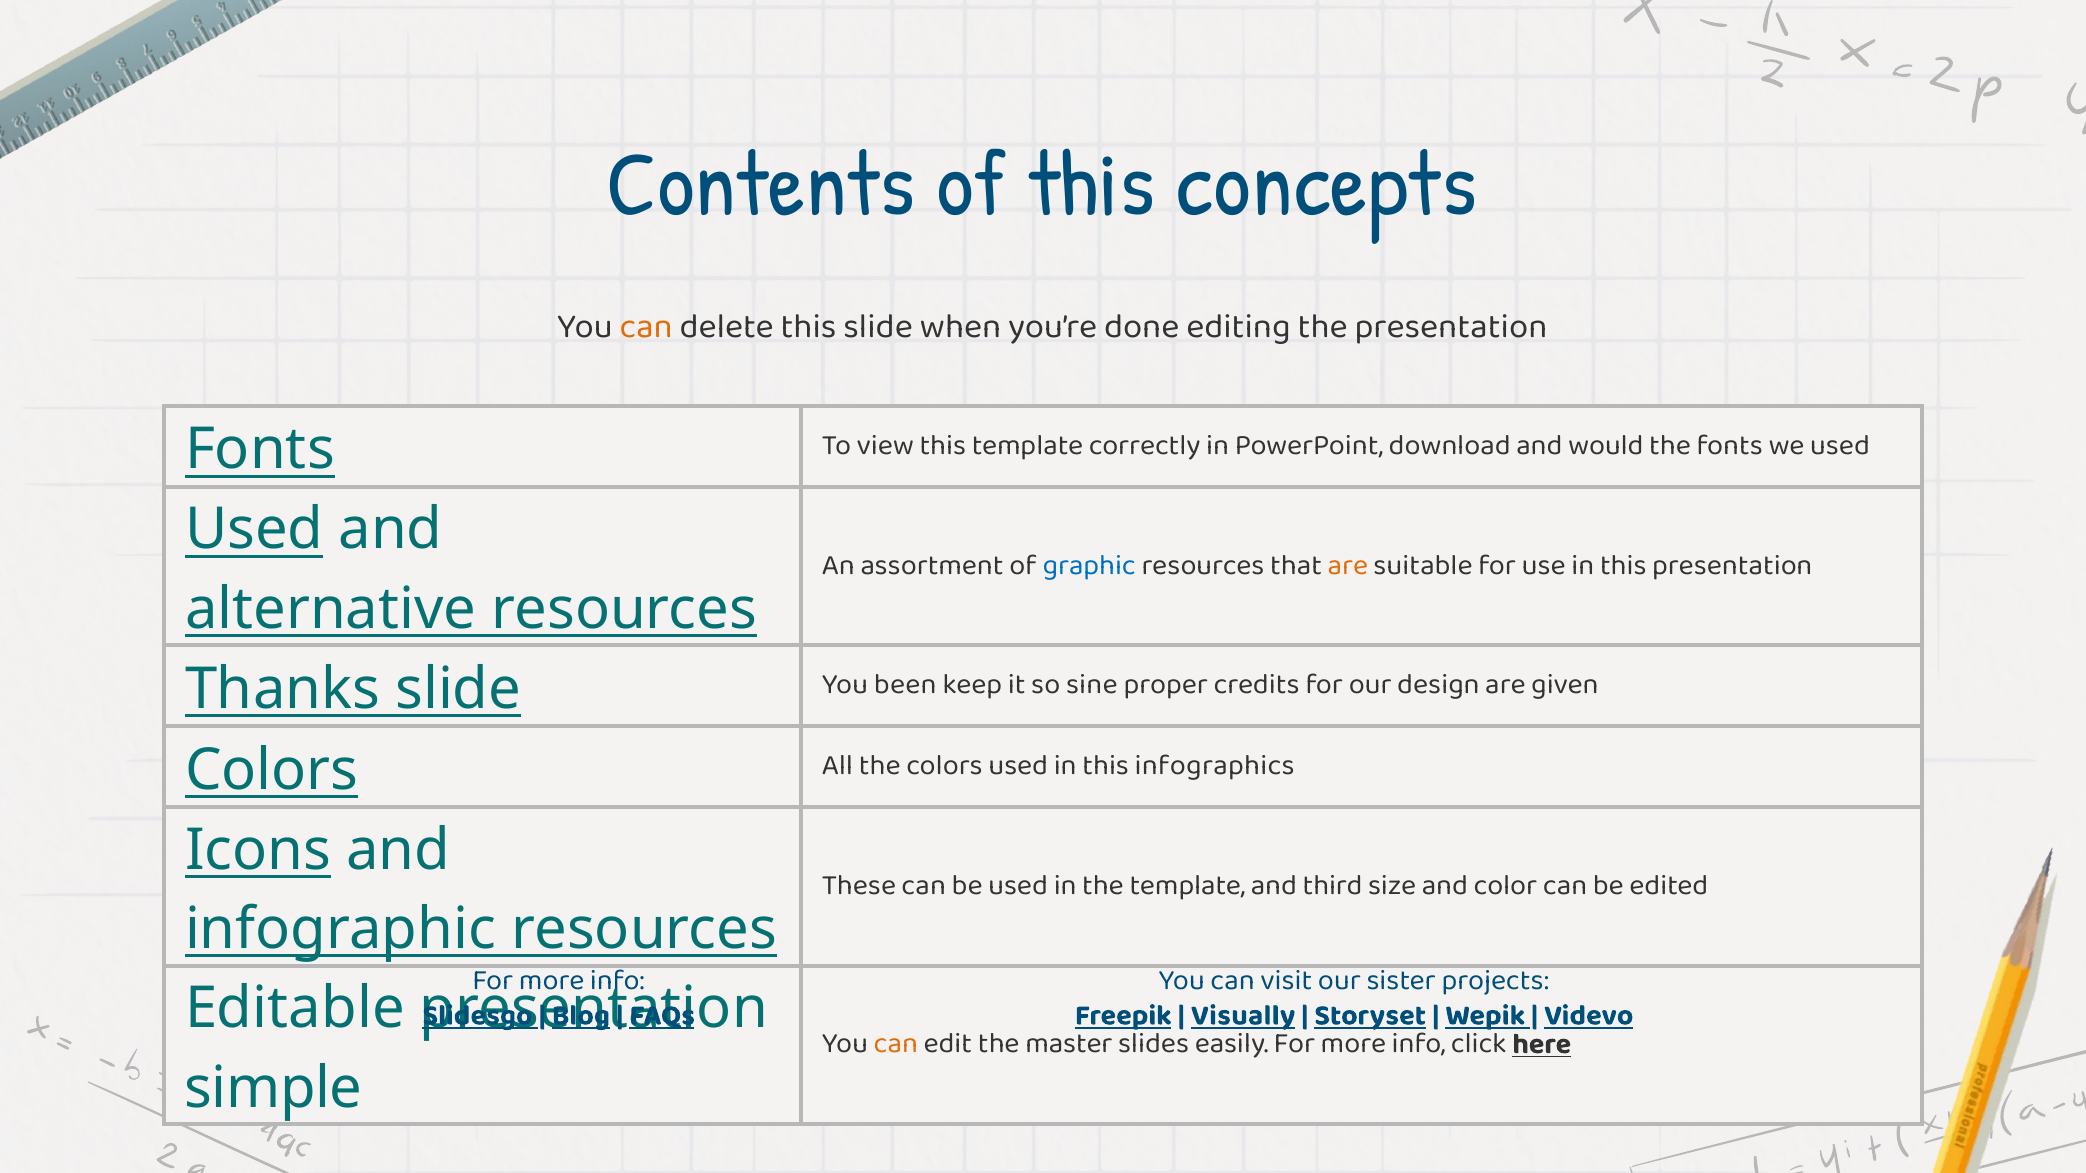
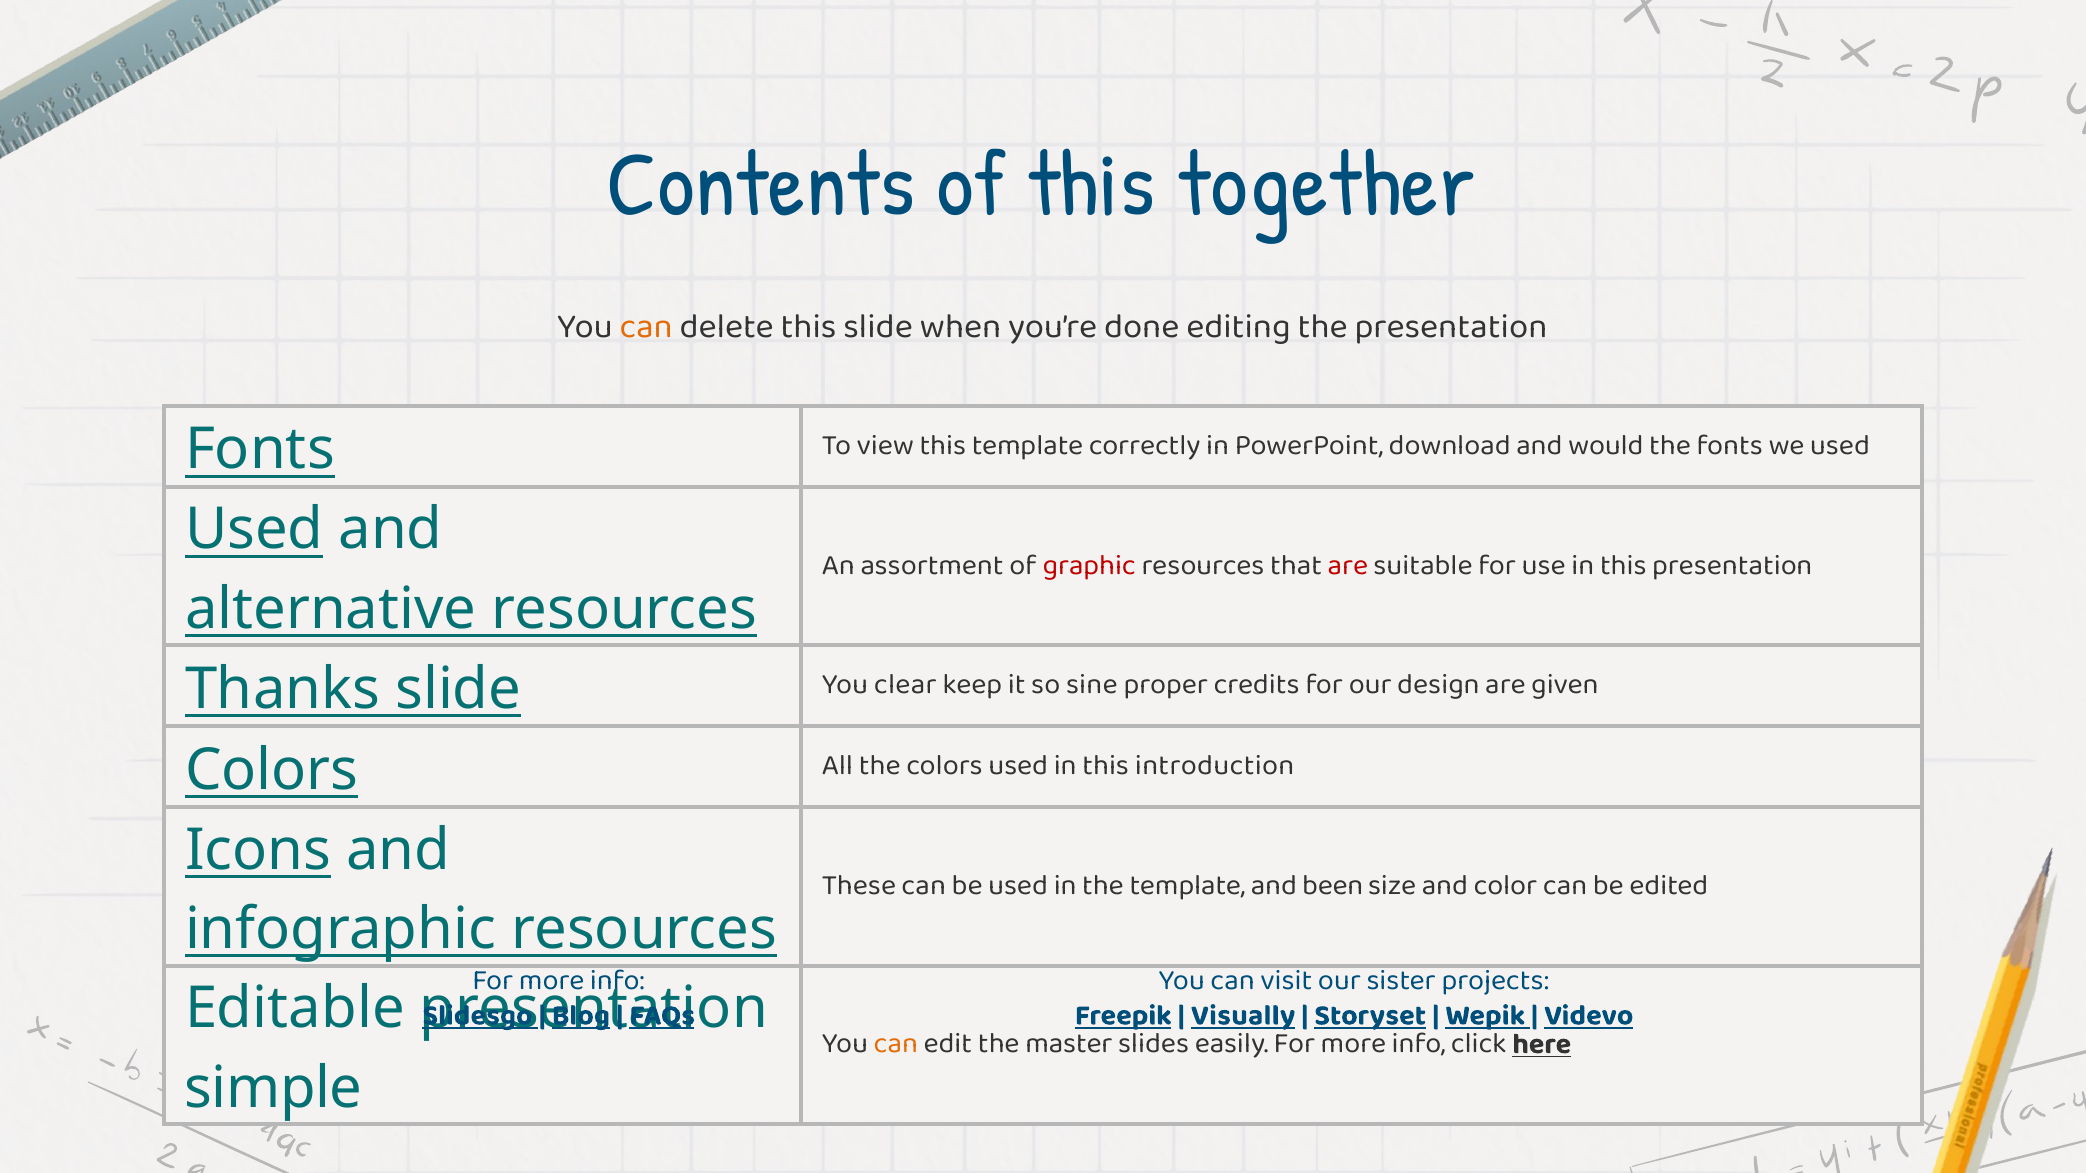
concepts: concepts -> together (1327, 184)
graphic colour: blue -> red (1089, 565)
are colour: orange -> red (1348, 565)
been: been -> clear (905, 684)
infographics: infographics -> introduction (1215, 765)
third: third -> been (1333, 885)
